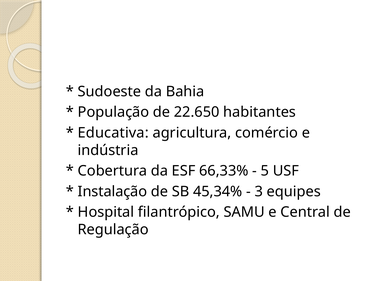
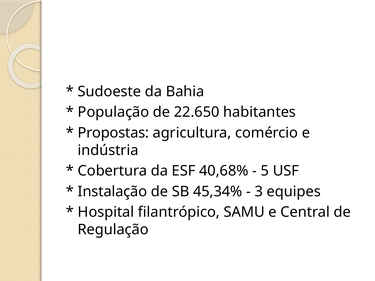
Educativa: Educativa -> Propostas (113, 133)
66,33%: 66,33% -> 40,68% (224, 171)
